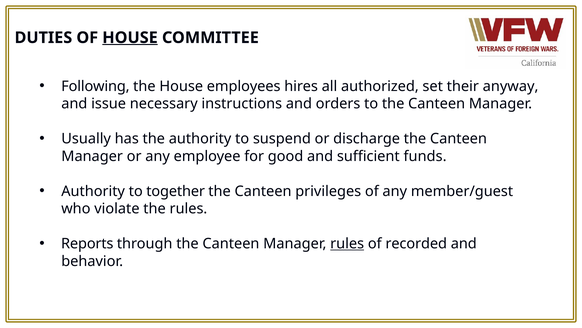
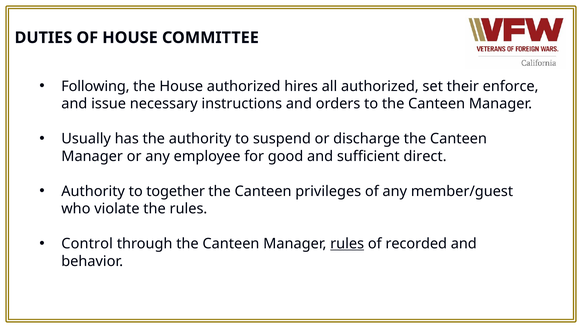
HOUSE underline: present -> none (130, 38)
House employees: employees -> authorized (244, 86)
anyway: anyway -> enforce (511, 86)
funds: funds -> direct (425, 156)
Reports: Reports -> Control (87, 243)
